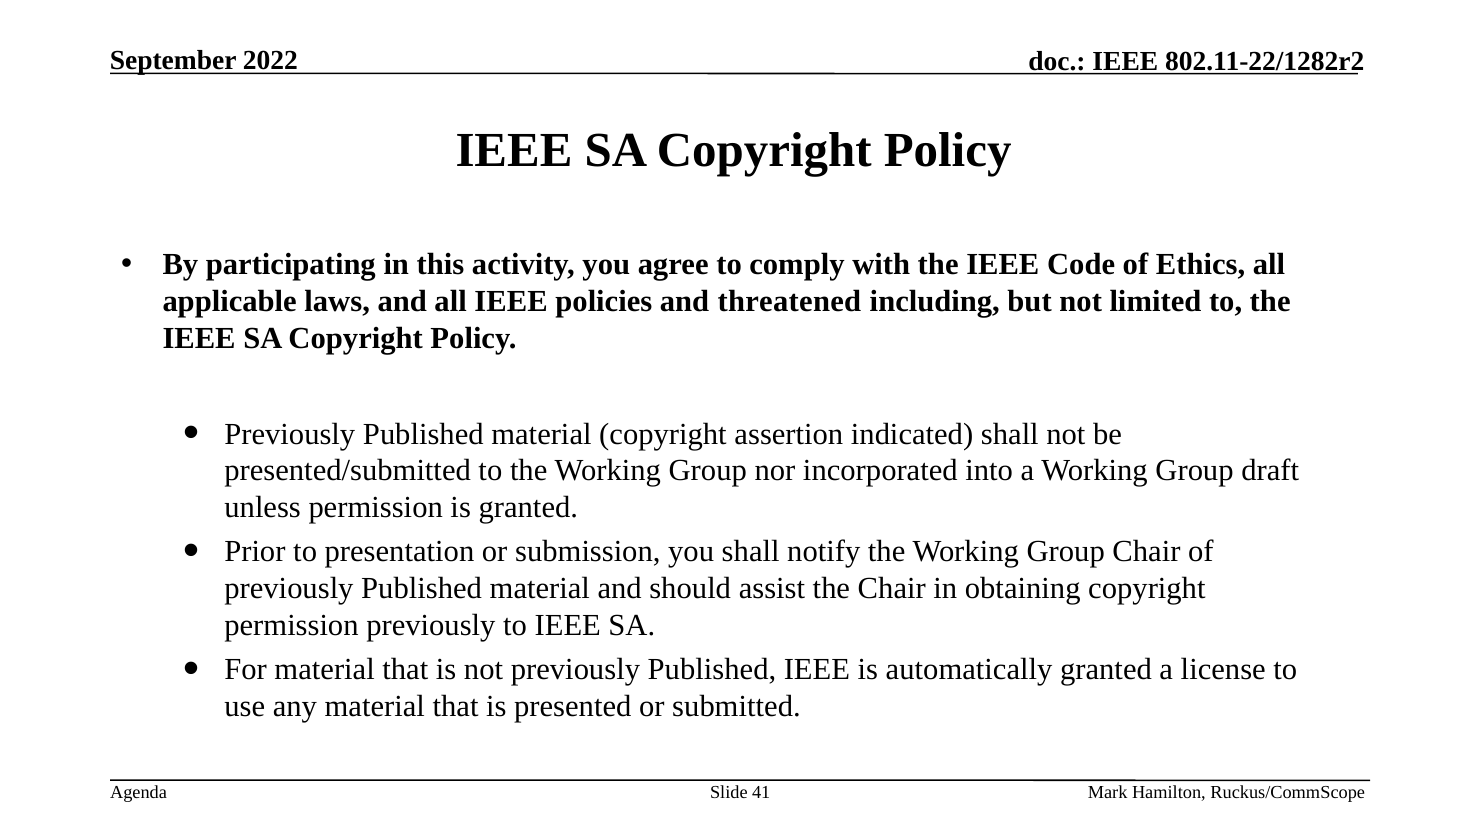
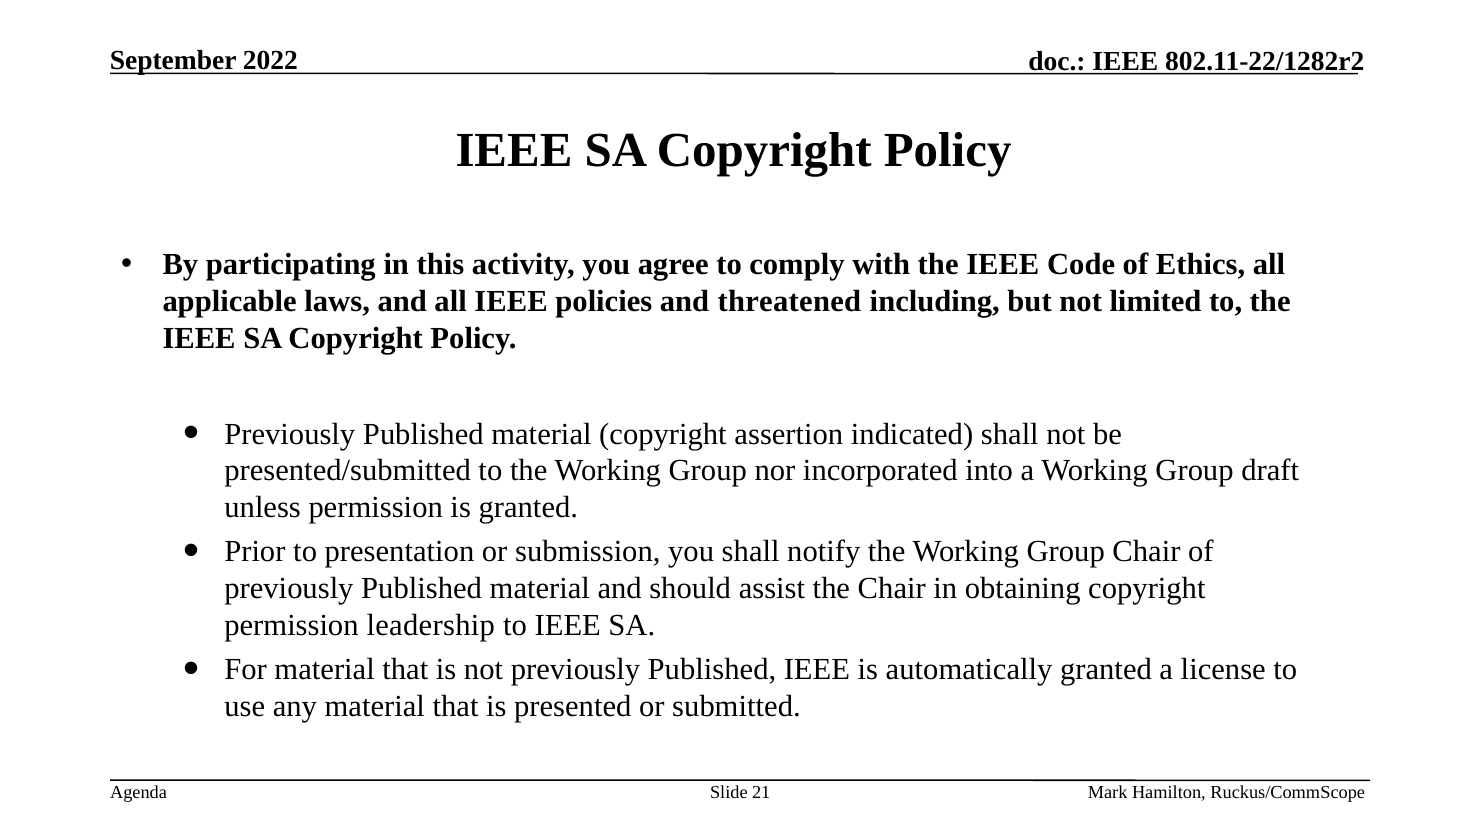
permission previously: previously -> leadership (431, 625)
41: 41 -> 21 (761, 792)
